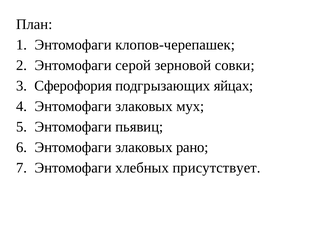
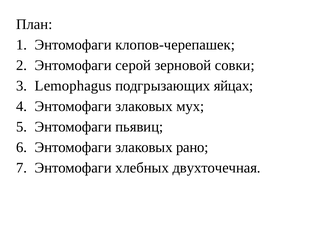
Сферофория: Сферофория -> Lemophagus (73, 86)
присутствует: присутствует -> двухточечная (217, 168)
